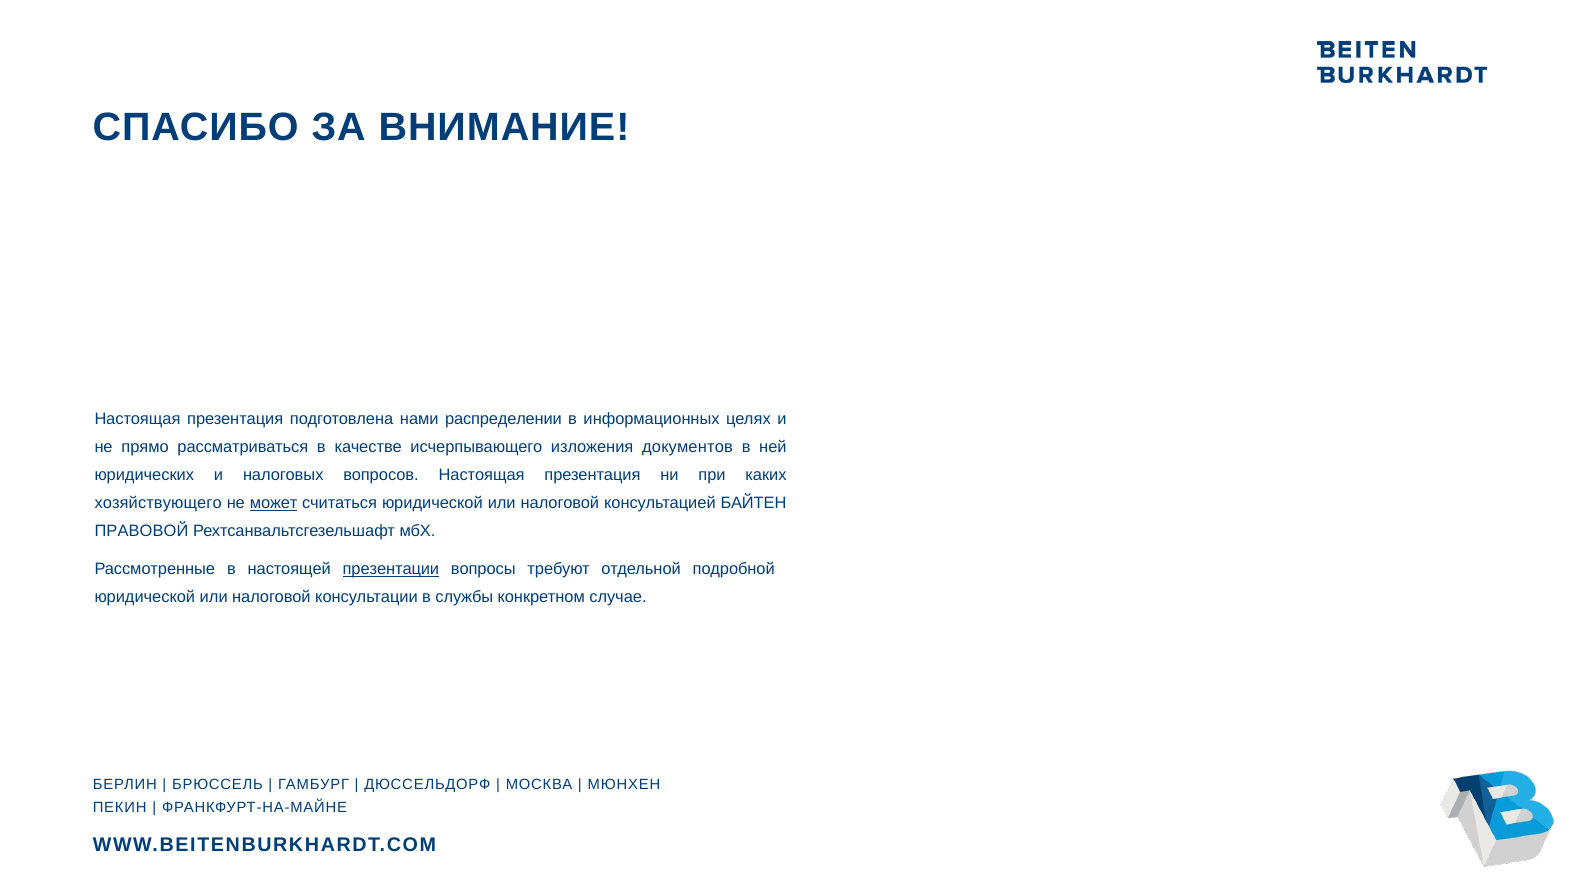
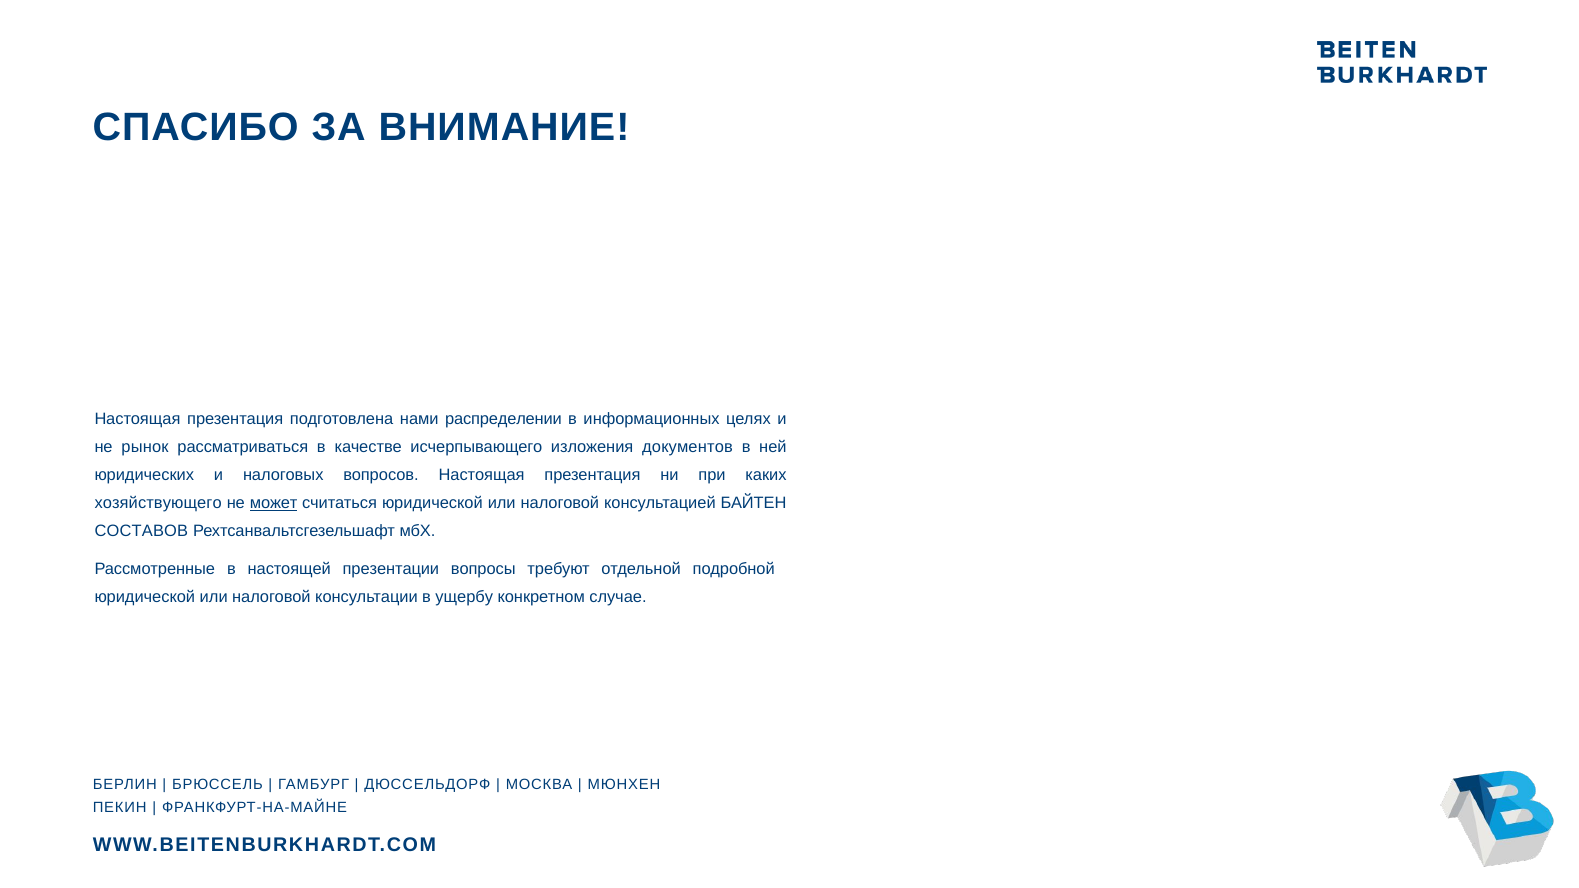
прямо: прямо -> рынок (145, 447)
ПРАВОВОЙ: ПРАВОВОЙ -> СОСТАВОВ (141, 531)
презентации underline: present -> none (391, 569)
службы: службы -> ущербу (464, 597)
